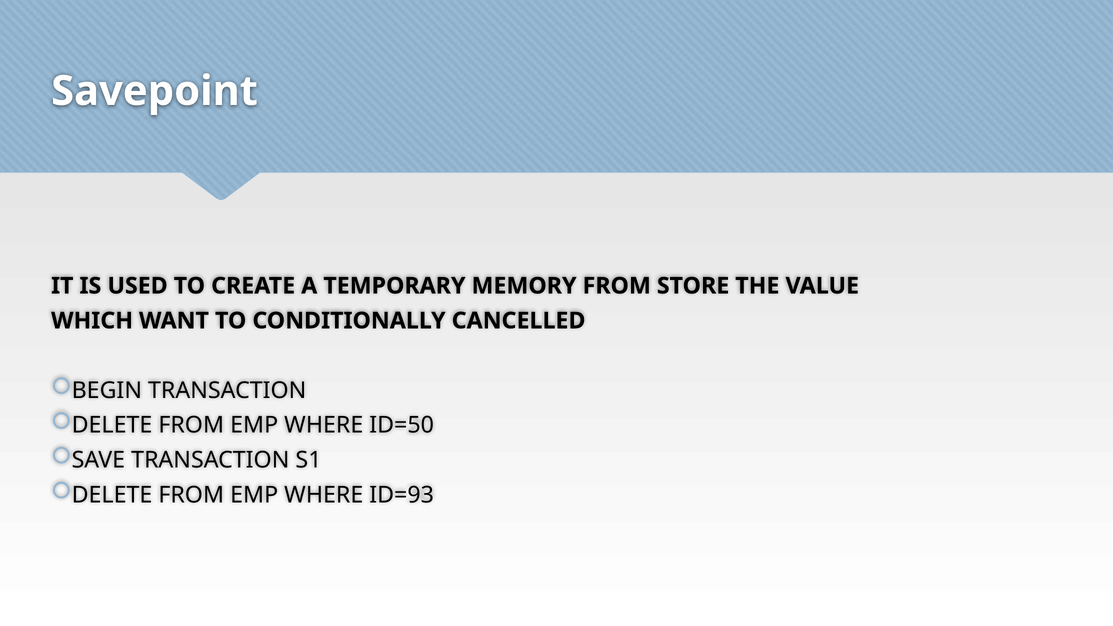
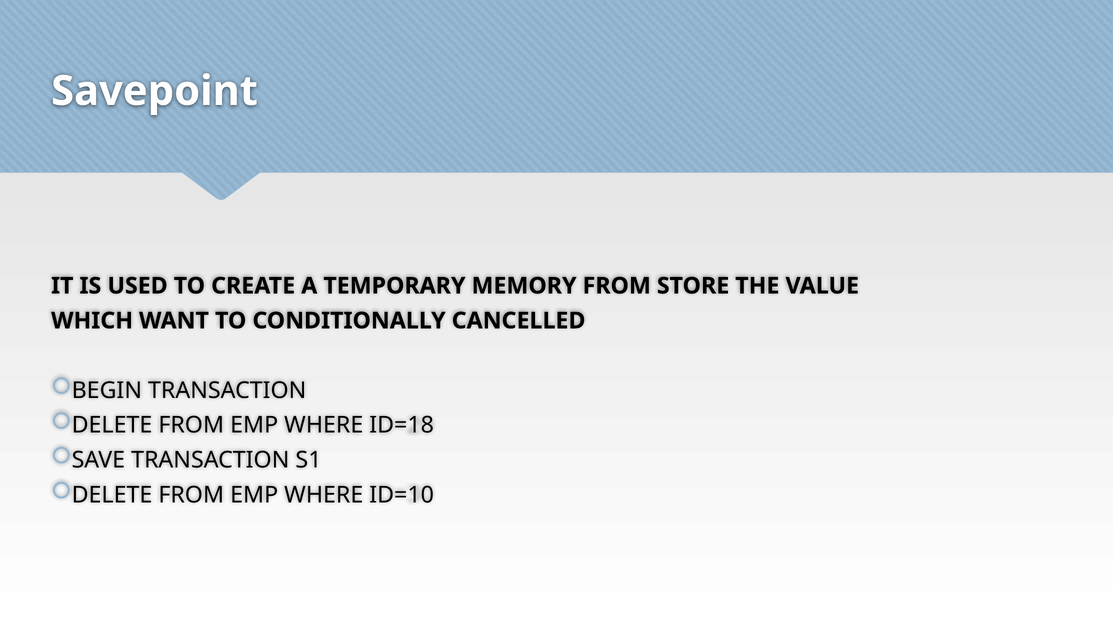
ID=50: ID=50 -> ID=18 (402, 425)
ID=93: ID=93 -> ID=10 (402, 495)
